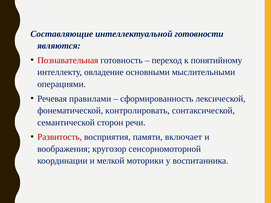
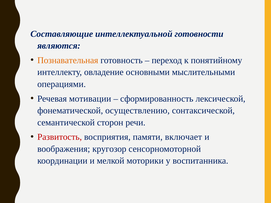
Познавательная colour: red -> orange (68, 60)
правилами: правилами -> мотивации (90, 99)
контролировать: контролировать -> осуществлению (137, 111)
